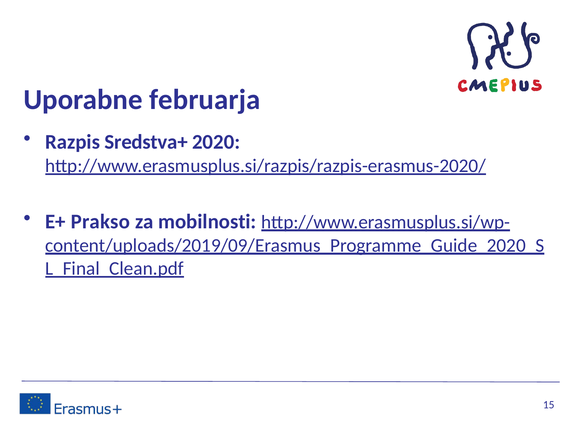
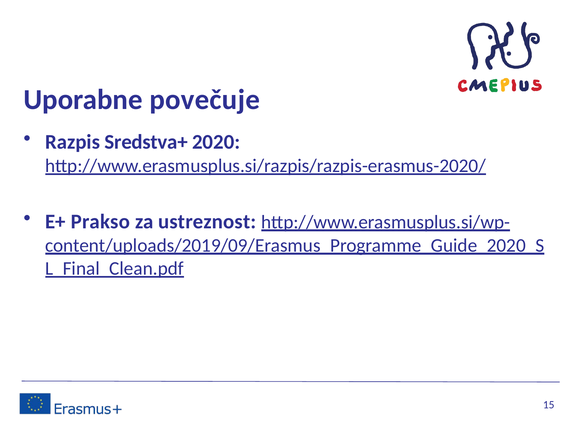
februarja: februarja -> povečuje (205, 100)
mobilnosti: mobilnosti -> ustreznost (207, 221)
